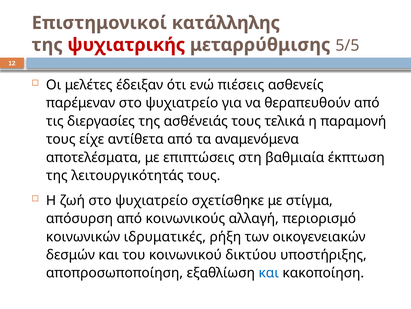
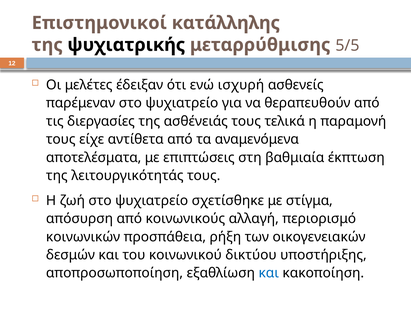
ψυχιατρικής colour: red -> black (126, 45)
πιέσεις: πιέσεις -> ισχυρή (241, 85)
ιδρυματικές: ιδρυματικές -> προσπάθεια (165, 236)
